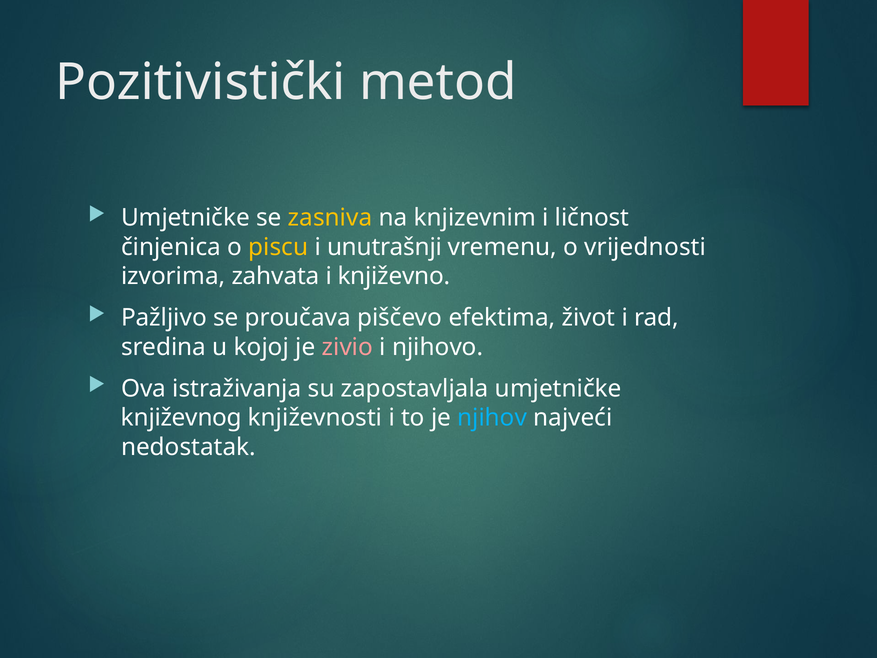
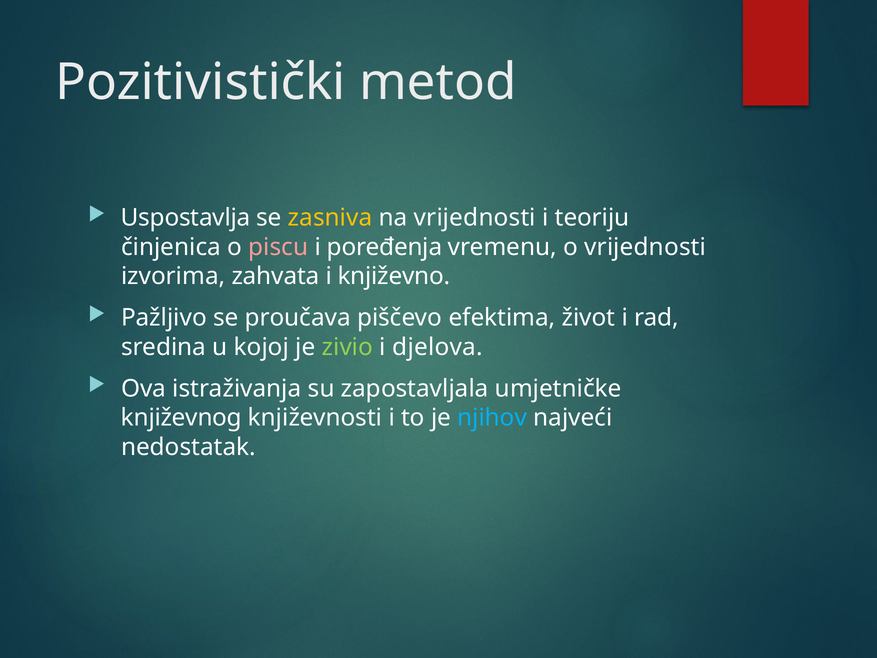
Umjetničke: Umjetničke -> Uspostavlja (186, 218)
na knjizevnim: knjizevnim -> vrijednosti (475, 218)
ličnost: ličnost -> teoriju (592, 218)
piscu colour: yellow -> pink (278, 247)
unutrašnji: unutrašnji -> poređenja (384, 247)
zivio colour: pink -> light green (347, 347)
njihovo: njihovo -> djelova (437, 347)
